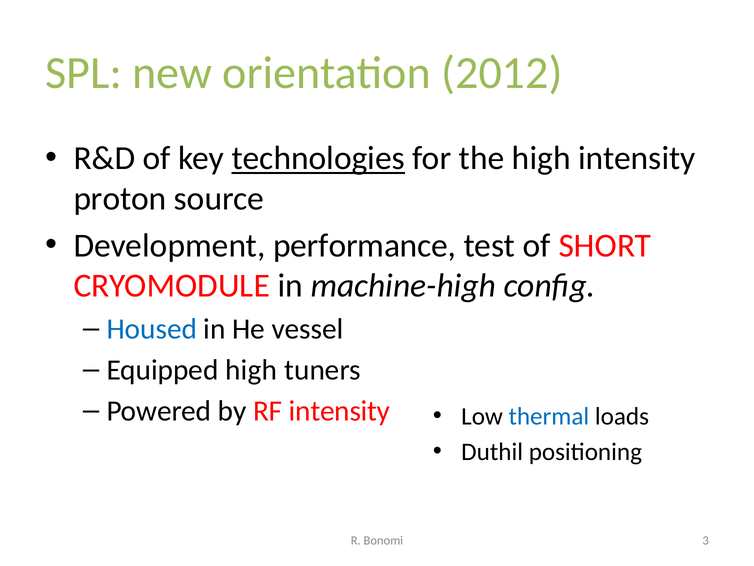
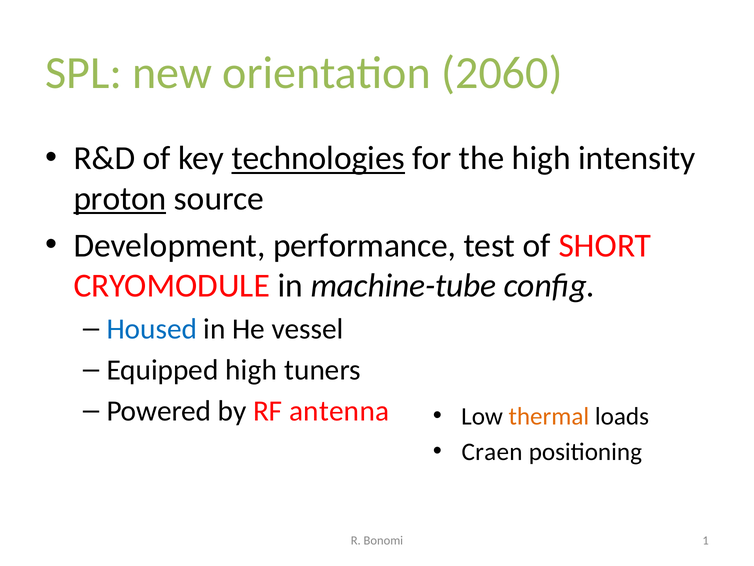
2012: 2012 -> 2060 (502, 73)
proton underline: none -> present (120, 198)
machine-high: machine-high -> machine-tube (403, 286)
RF intensity: intensity -> antenna (339, 411)
thermal colour: blue -> orange (549, 416)
Duthil: Duthil -> Craen (492, 451)
3: 3 -> 1 (706, 540)
